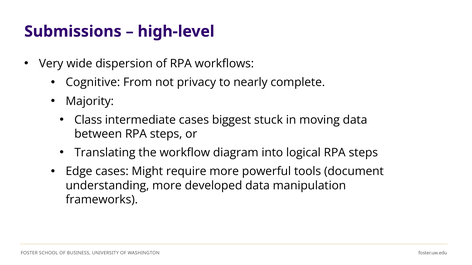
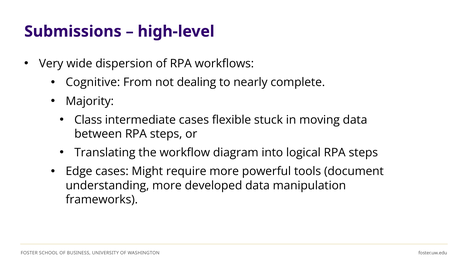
privacy: privacy -> dealing (196, 83)
biggest: biggest -> flexible (232, 120)
